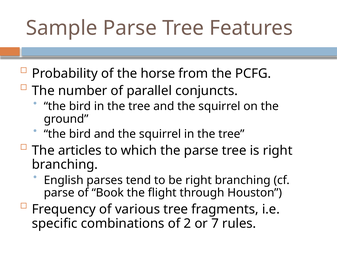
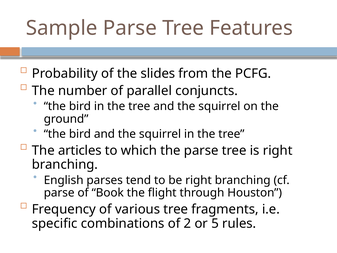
horse: horse -> slides (158, 74)
7: 7 -> 5 (215, 223)
